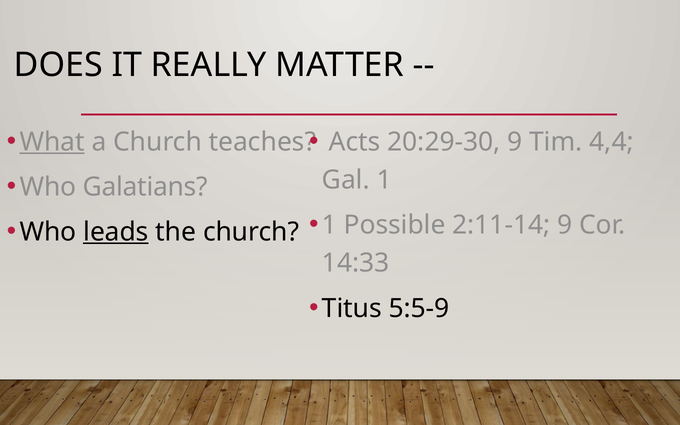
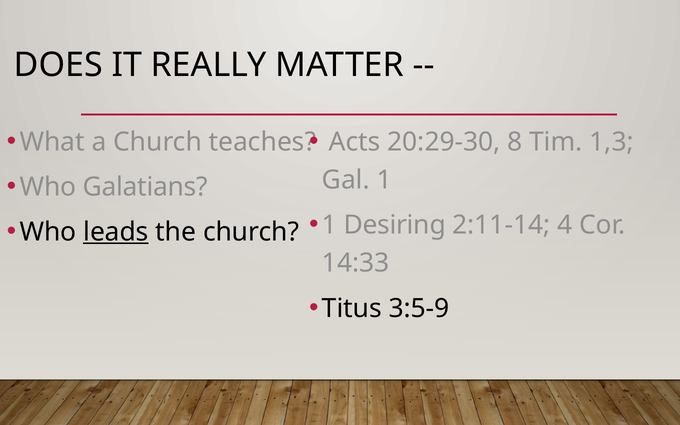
What underline: present -> none (52, 142)
20:29-30 9: 9 -> 8 (515, 142)
4,4: 4,4 -> 1,3 (612, 142)
Possible: Possible -> Desiring (395, 225)
2:11-14 9: 9 -> 4 (565, 225)
5:5-9: 5:5-9 -> 3:5-9 (419, 308)
